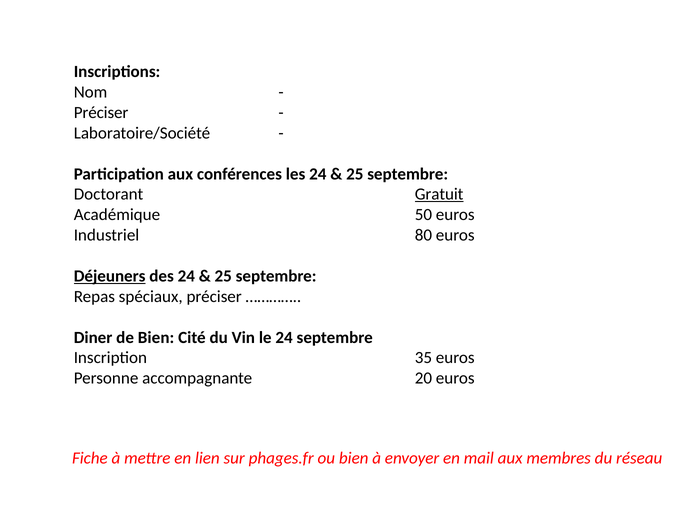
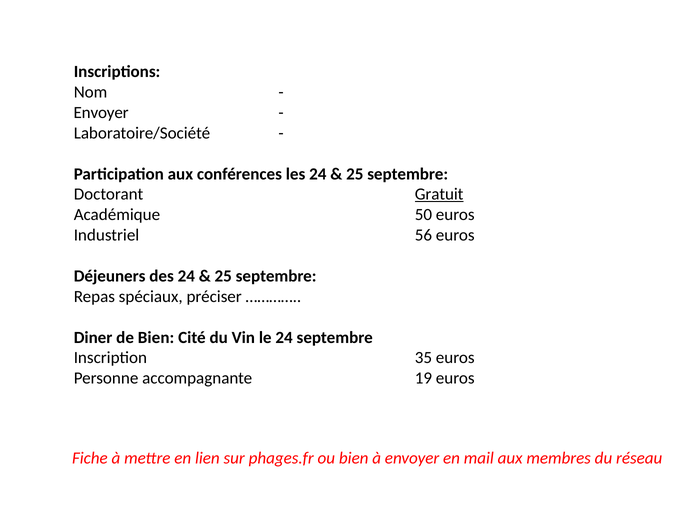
Préciser: Préciser -> Envoyer (101, 113)
80: 80 -> 56 (423, 235)
Déjeuners underline: present -> none (110, 276)
20: 20 -> 19 (423, 379)
